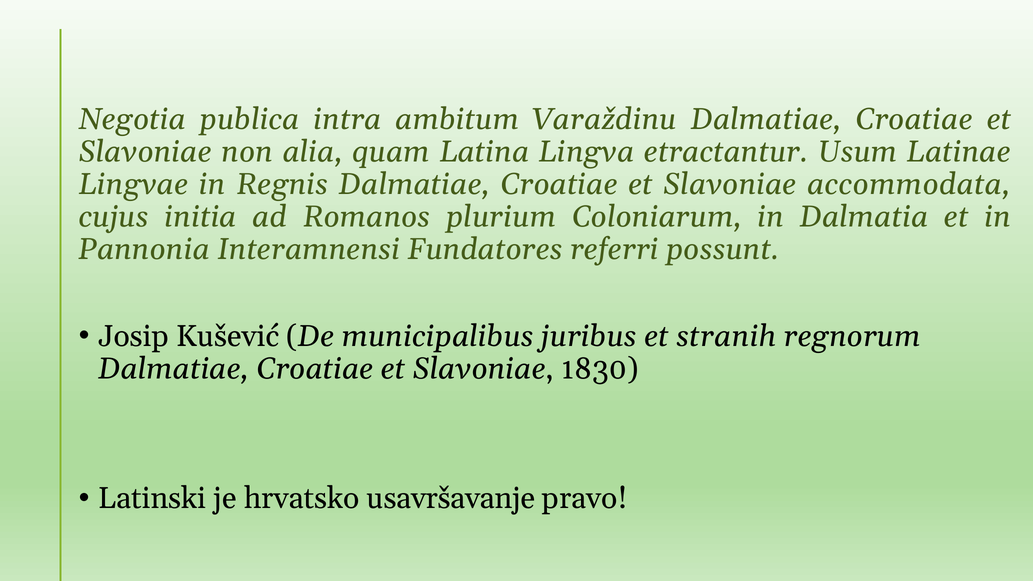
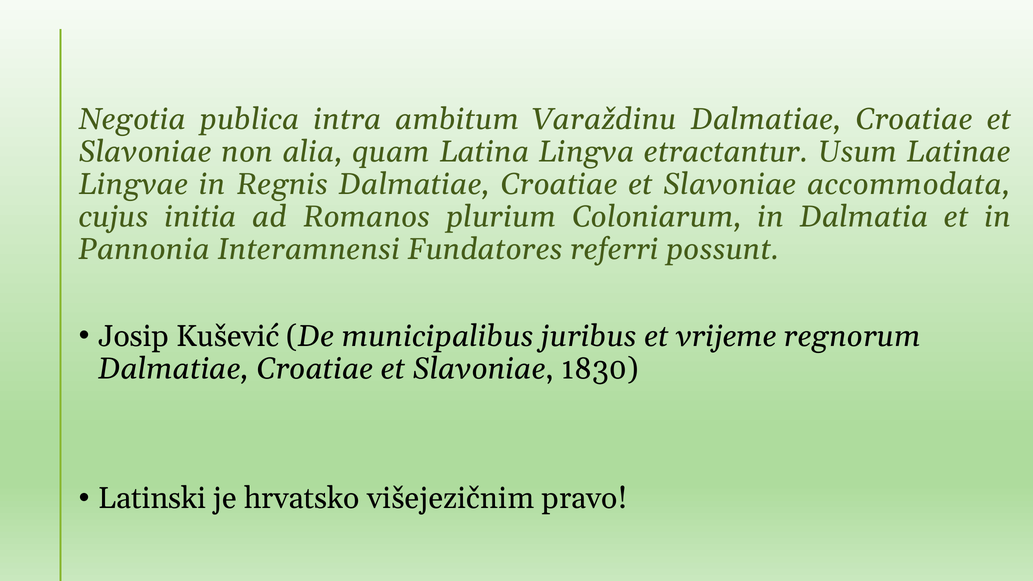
stranih: stranih -> vrijeme (726, 336)
usavršavanje: usavršavanje -> višejezičnim (451, 499)
